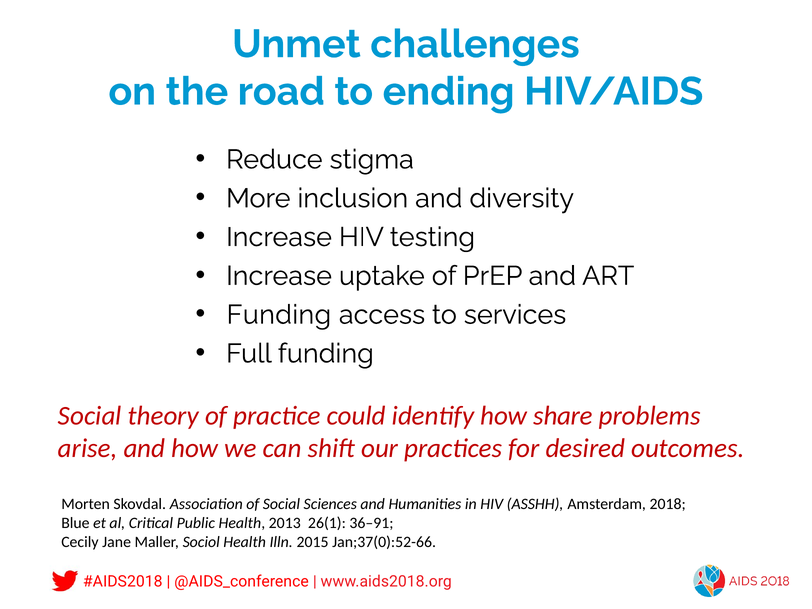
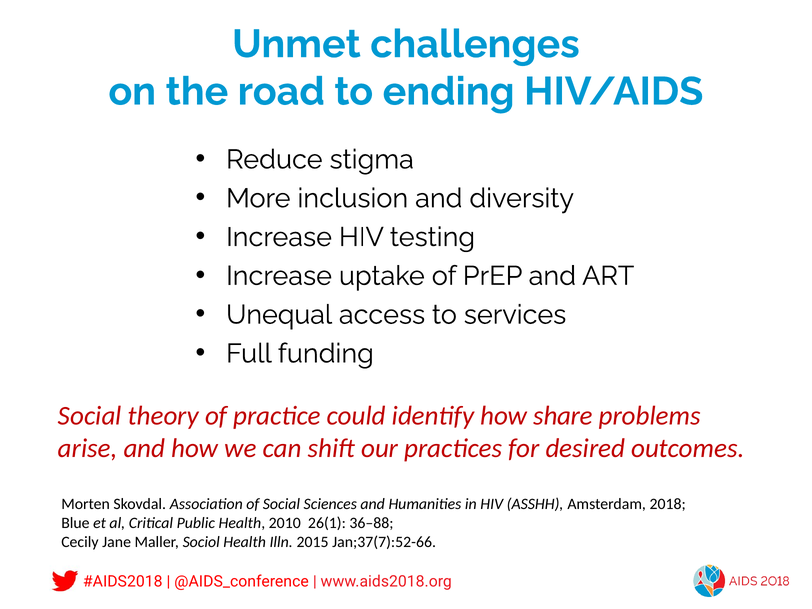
Funding: Funding -> Unequal (279, 315)
2013: 2013 -> 2010 (285, 523)
36–91: 36–91 -> 36–88 (372, 523)
Jan;37(0):52-66: Jan;37(0):52-66 -> Jan;37(7):52-66 (384, 542)
